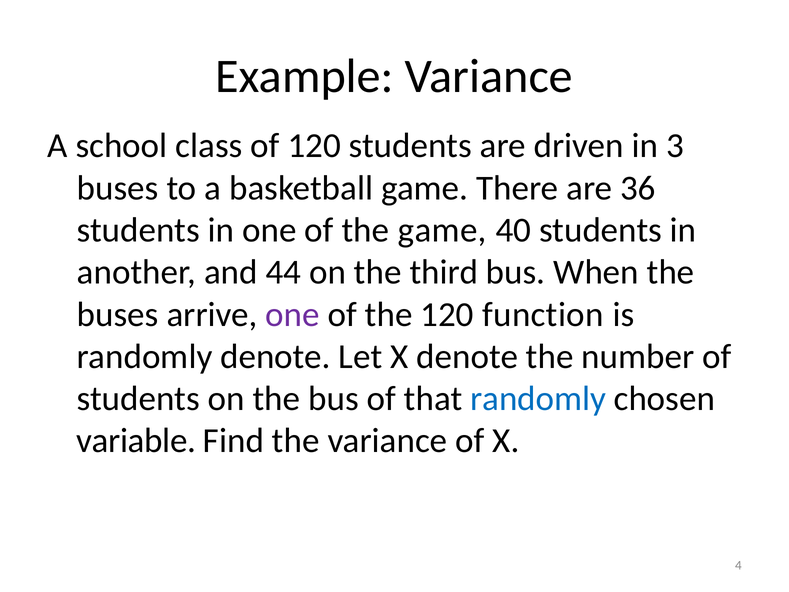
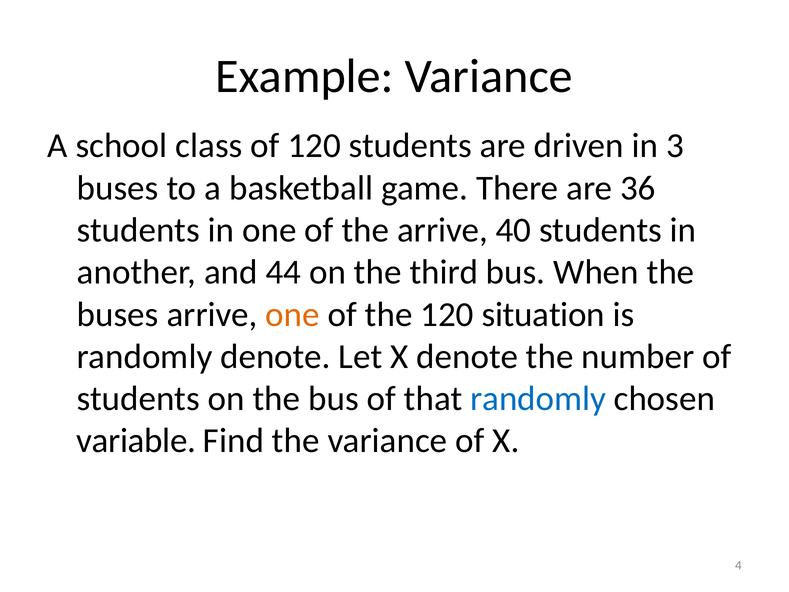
the game: game -> arrive (442, 230)
one colour: purple -> orange (293, 314)
function: function -> situation (543, 314)
